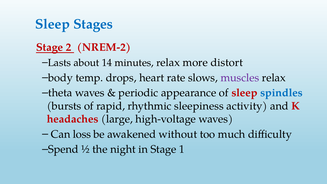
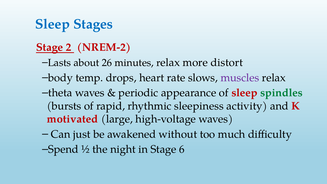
14: 14 -> 26 (107, 63)
spindles colour: blue -> green (281, 93)
headaches: headaches -> motivated (73, 119)
loss: loss -> just (82, 134)
1: 1 -> 6 (182, 149)
